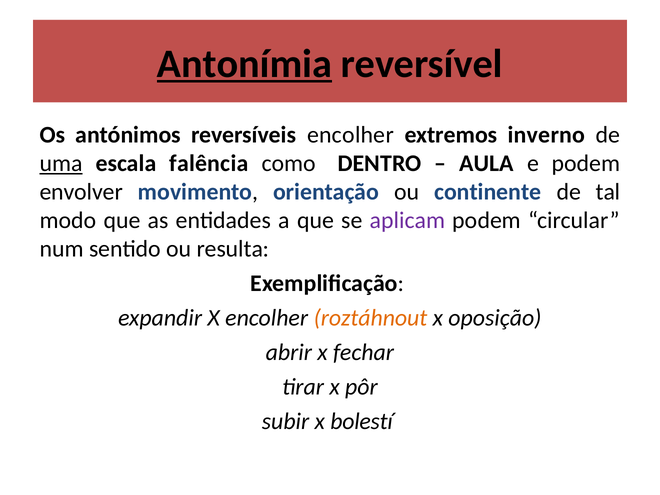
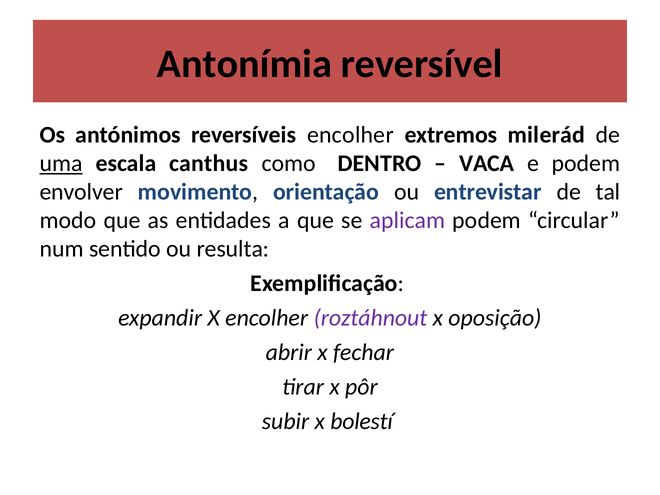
Antonímia underline: present -> none (244, 64)
inverno: inverno -> milerád (546, 135)
falência: falência -> canthus (209, 163)
AULA: AULA -> VACA (487, 163)
continente: continente -> entrevistar (488, 192)
roztáhnout colour: orange -> purple (370, 318)
